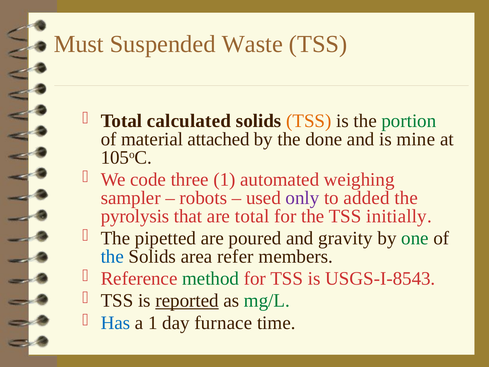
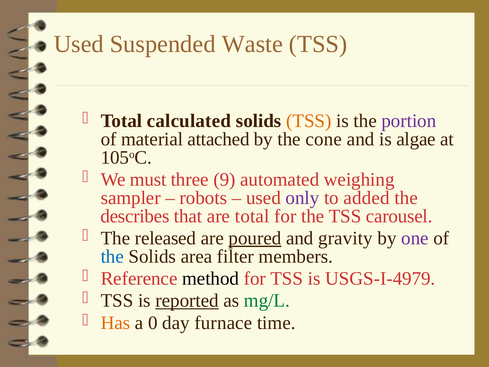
Must: Must -> Used (79, 44)
portion colour: green -> purple (409, 121)
done: done -> cone (324, 139)
mine: mine -> algae (416, 139)
code: code -> must (148, 179)
three 1: 1 -> 9 (224, 179)
pyrolysis: pyrolysis -> describes (135, 216)
initially: initially -> carousel (399, 216)
pipetted: pipetted -> released (165, 238)
poured underline: none -> present (255, 238)
one colour: green -> purple (415, 238)
refer: refer -> filter (235, 256)
method colour: green -> black (211, 278)
USGS-I-8543: USGS-I-8543 -> USGS-I-4979 (380, 278)
Has colour: blue -> orange (115, 323)
a 1: 1 -> 0 (153, 323)
